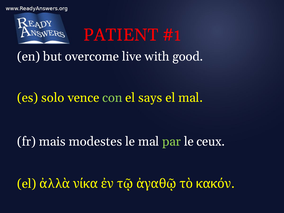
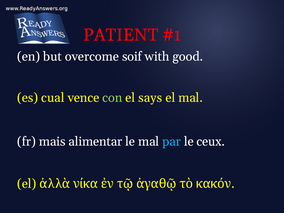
live: live -> soif (132, 57)
solo: solo -> cual (53, 98)
modestes: modestes -> alimentar (95, 142)
par colour: light green -> light blue (172, 142)
